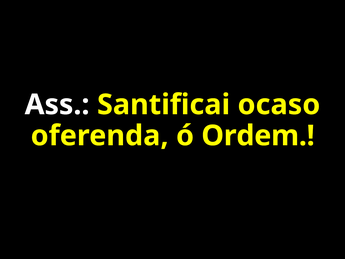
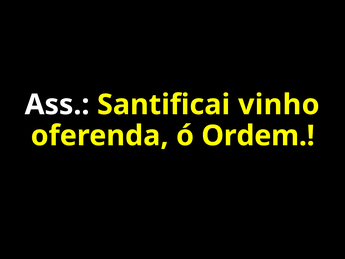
ocaso: ocaso -> vinho (279, 105)
